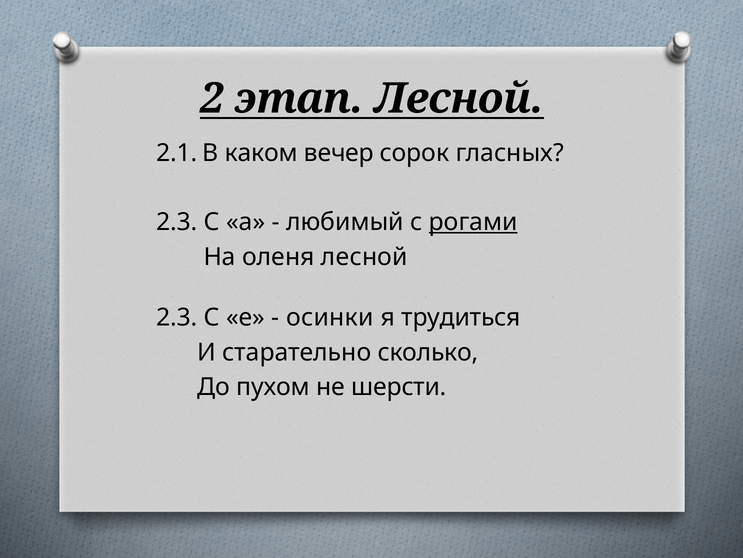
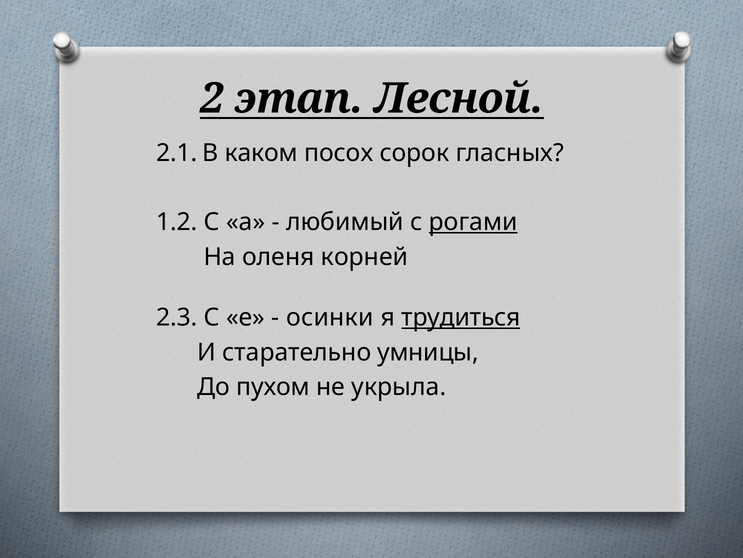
вечер: вечер -> посох (339, 153)
2.3: 2.3 -> 1.2 (177, 222)
оленя лесной: лесной -> корней (365, 257)
трудиться underline: none -> present (461, 317)
сколько: сколько -> умницы (428, 352)
шерсти: шерсти -> укрыла (399, 387)
